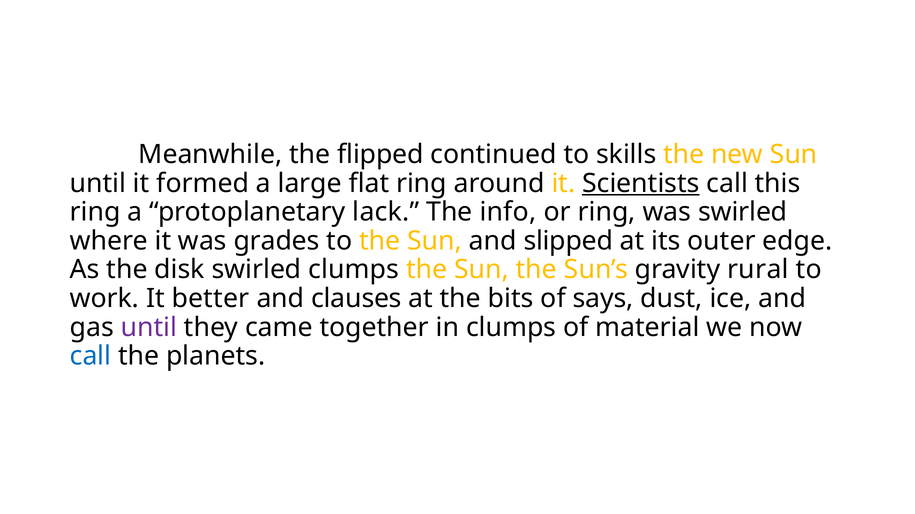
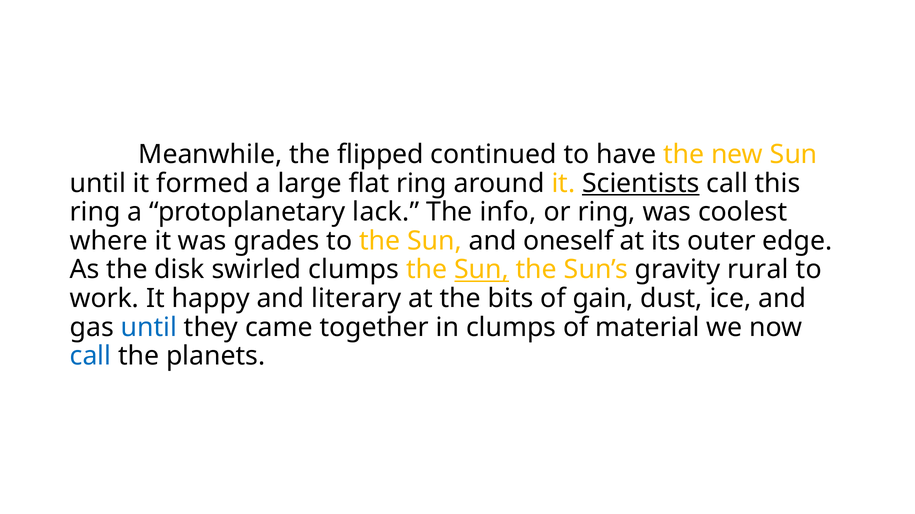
skills: skills -> have (626, 155)
was swirled: swirled -> coolest (743, 212)
slipped: slipped -> oneself (568, 241)
Sun underline: none -> present (482, 270)
better: better -> happy (211, 299)
clauses: clauses -> literary (356, 299)
says: says -> gain (603, 299)
until colour: purple -> blue (149, 328)
